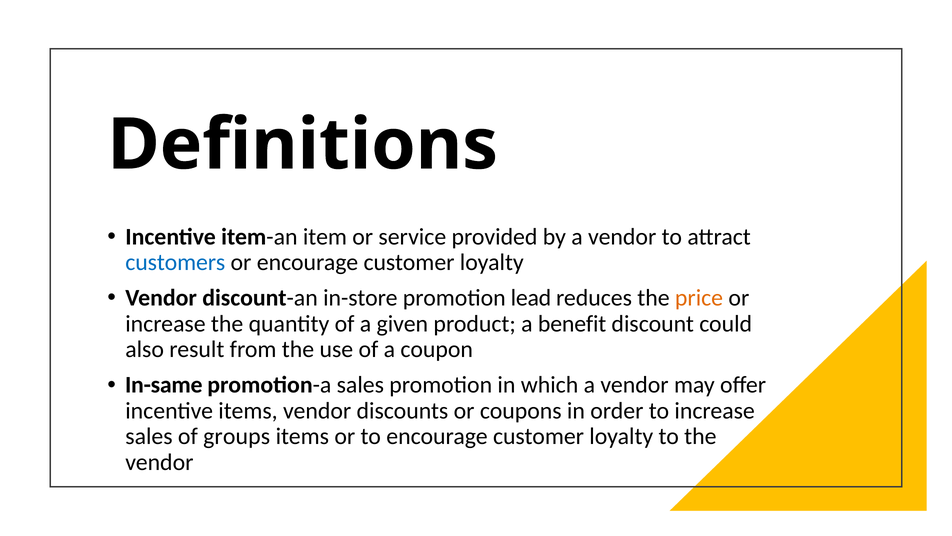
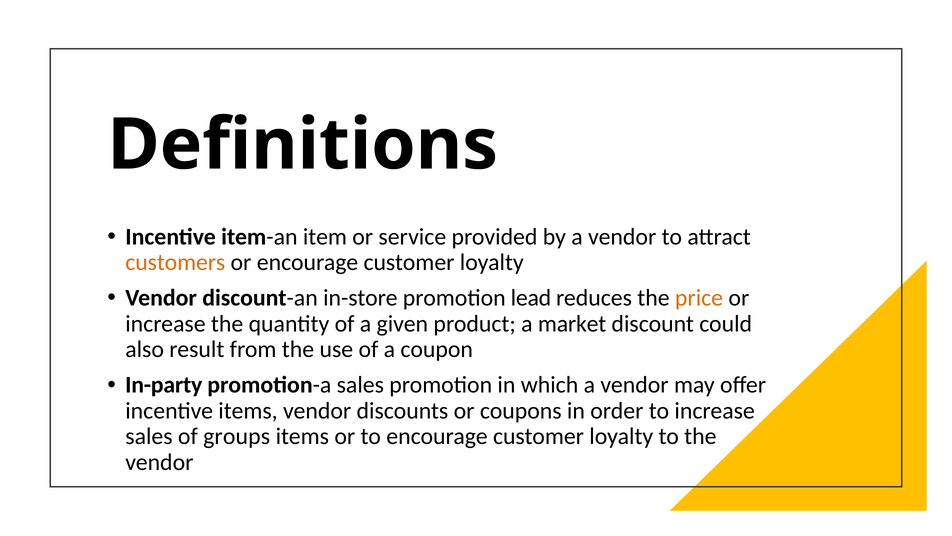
customers colour: blue -> orange (175, 262)
benefit: benefit -> market (572, 323)
In-same: In-same -> In-party (164, 385)
